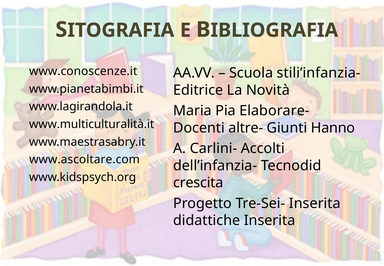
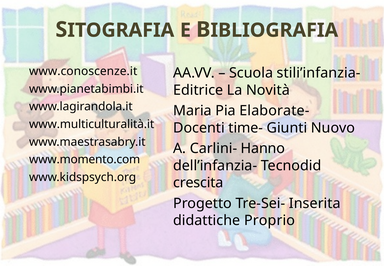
Elaborare-: Elaborare- -> Elaborate- (274, 111)
altre-: altre- -> time- (246, 128)
Hanno: Hanno -> Nuovo (333, 128)
Accolti: Accolti -> Hanno (263, 148)
www.ascoltare.com: www.ascoltare.com -> www.momento.com (85, 159)
didattiche Inserita: Inserita -> Proprio (270, 220)
